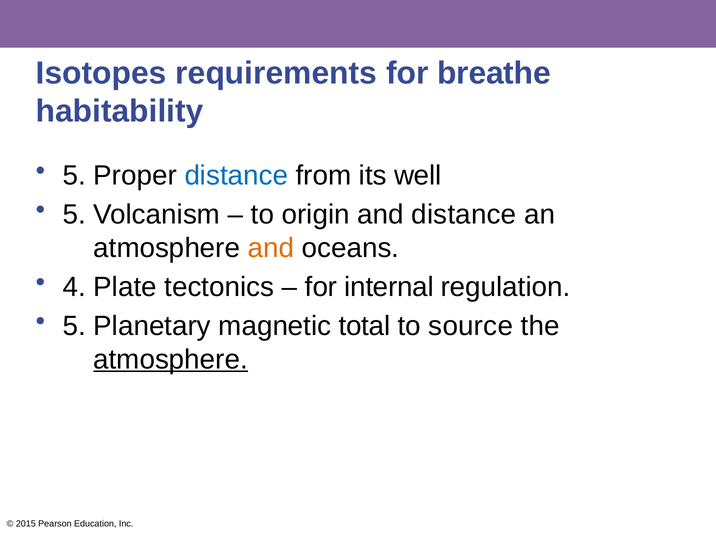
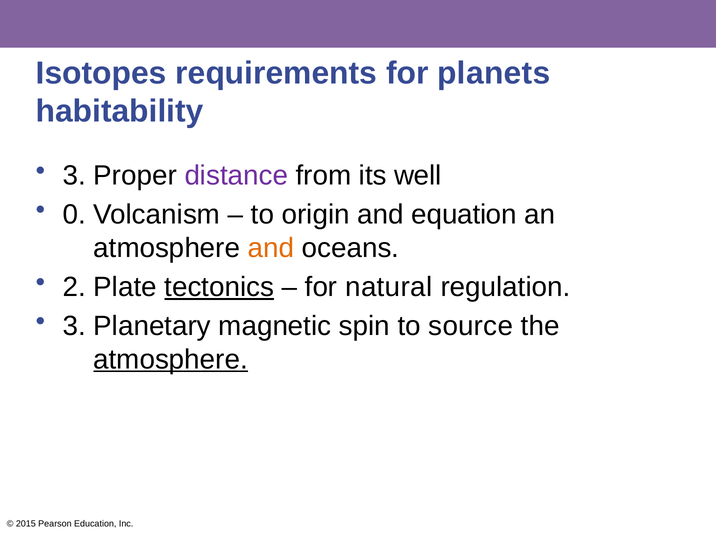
breathe: breathe -> planets (494, 73)
5: 5 -> 3 (74, 176)
distance colour: blue -> purple (236, 176)
5: 5 -> 0 (74, 215)
and distance: distance -> equation (464, 215)
4: 4 -> 2 (74, 287)
tectonics underline: none -> present (219, 287)
internal: internal -> natural (389, 287)
5: 5 -> 3 (74, 326)
total: total -> spin (364, 326)
